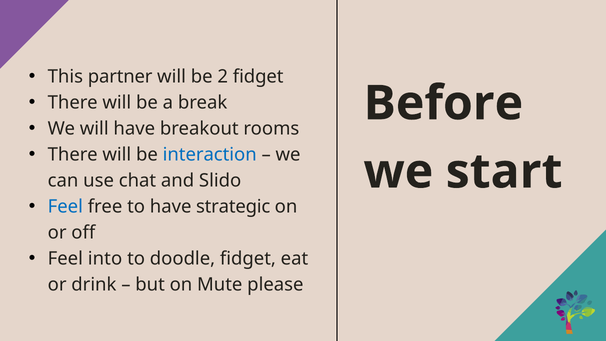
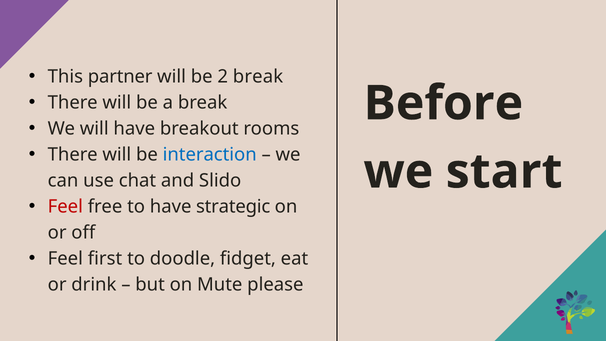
2 fidget: fidget -> break (258, 77)
Feel colour: blue -> red (65, 207)
into: into -> first (105, 259)
